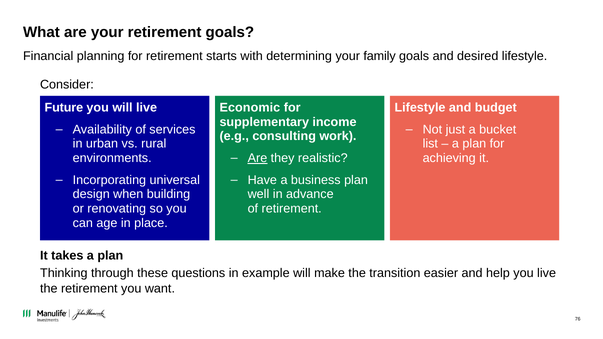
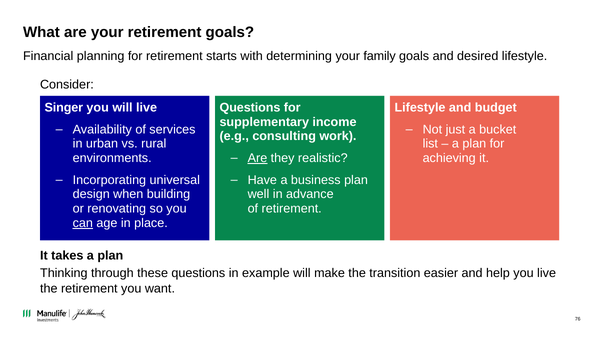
Future: Future -> Singer (64, 108)
Economic: Economic -> Questions (250, 108)
can underline: none -> present (83, 223)
